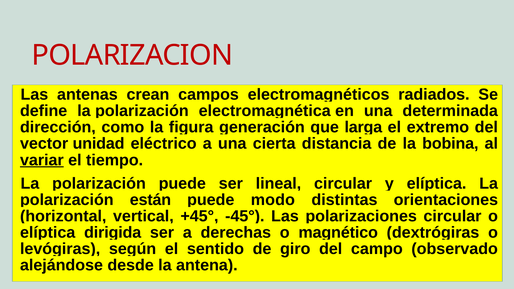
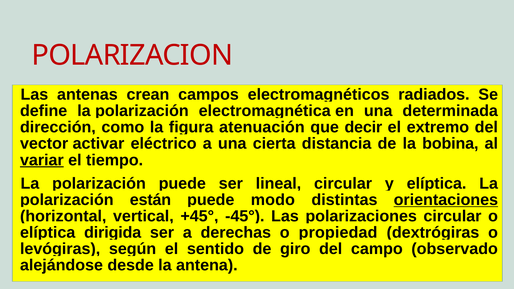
generación: generación -> atenuación (262, 127)
larga: larga -> decir (363, 127)
unidad: unidad -> activar (98, 144)
orientaciones underline: none -> present (446, 200)
magnético: magnético -> propiedad (338, 233)
